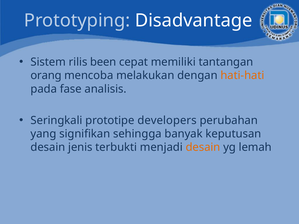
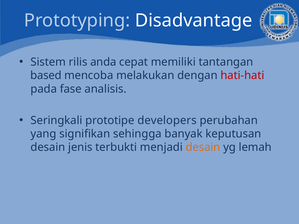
been: been -> anda (103, 62)
orang: orang -> based (46, 76)
hati-hati colour: orange -> red (242, 76)
